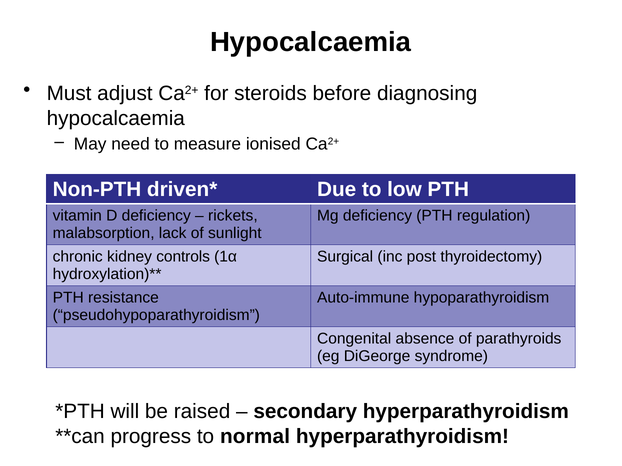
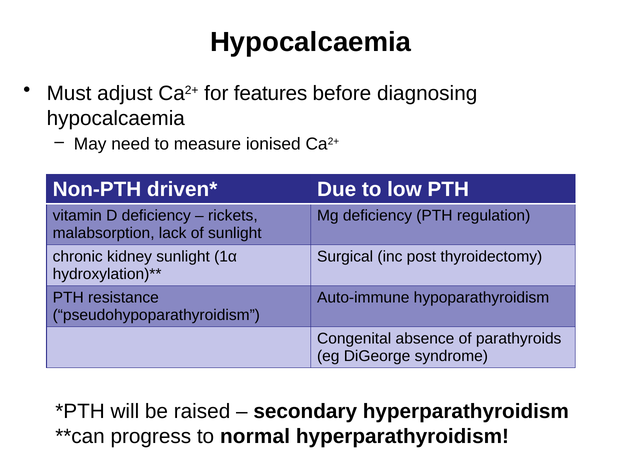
steroids: steroids -> features (271, 93)
kidney controls: controls -> sunlight (183, 257)
